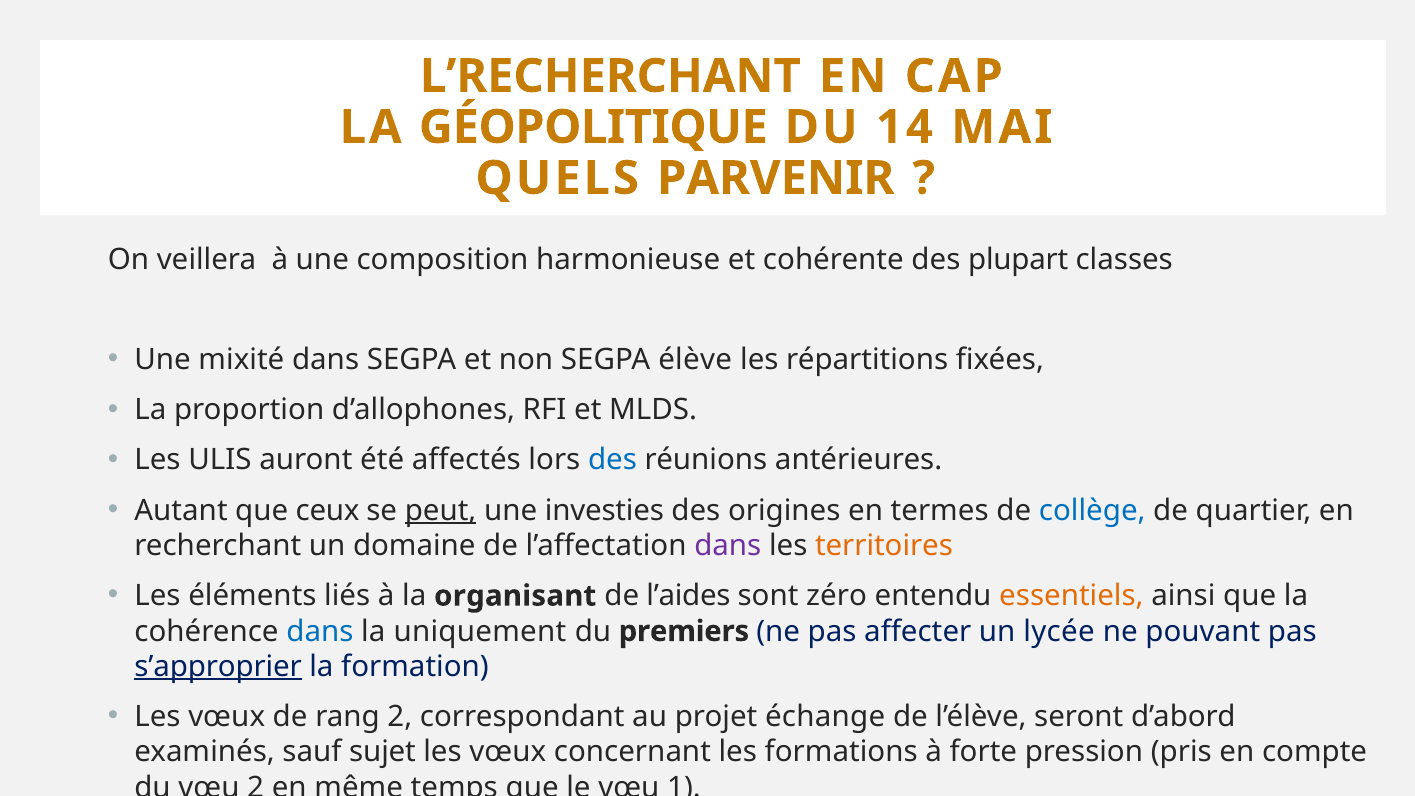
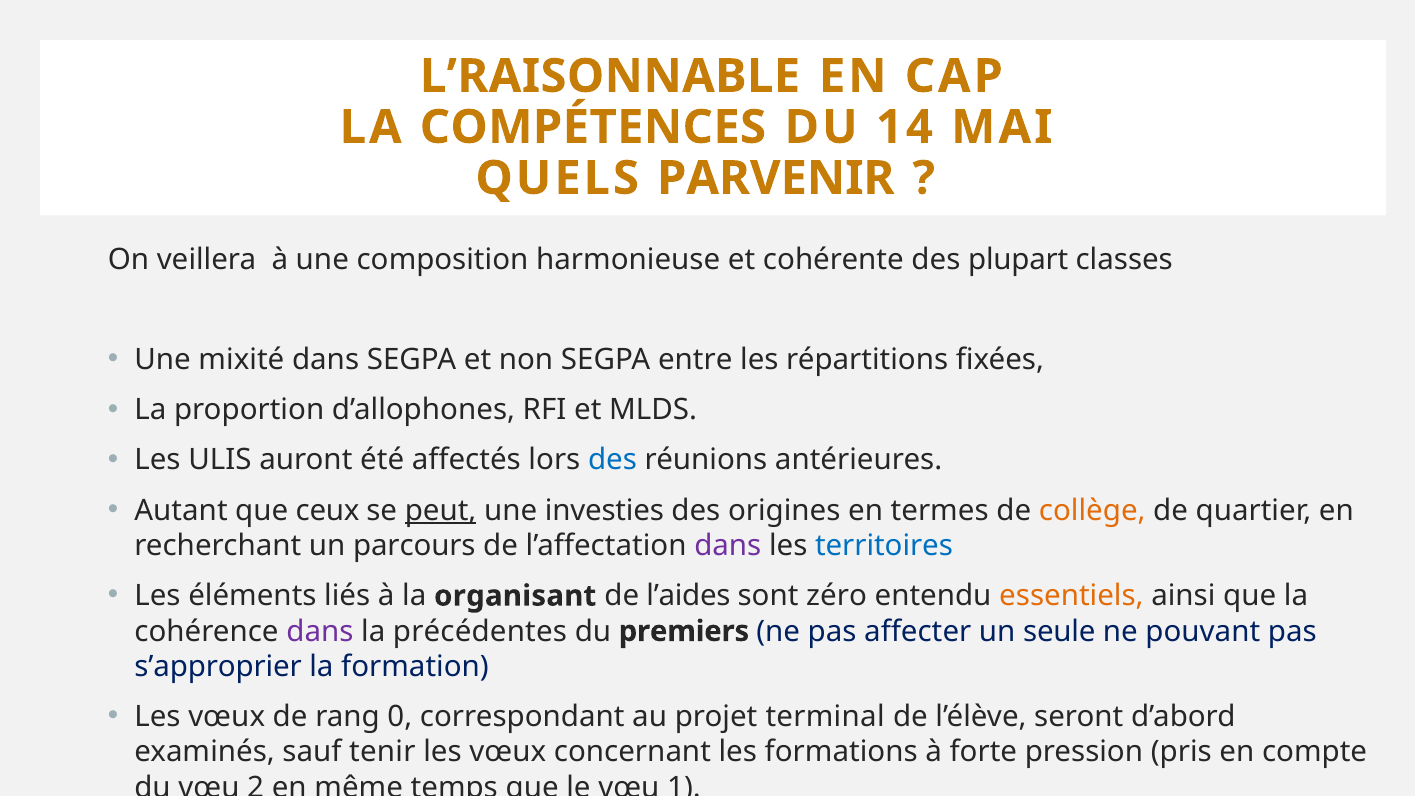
L’RECHERCHANT: L’RECHERCHANT -> L’RAISONNABLE (610, 76)
GÉOPOLITIQUE: GÉOPOLITIQUE -> COMPÉTENCES (593, 127)
élève: élève -> entre (695, 360)
collège colour: blue -> orange (1092, 510)
domaine: domaine -> parcours (414, 546)
territoires colour: orange -> blue (884, 546)
dans colour: blue -> purple (320, 631)
uniquement: uniquement -> précédentes (480, 631)
lycée: lycée -> seule (1059, 631)
s’approprier underline: present -> none (218, 667)
rang 2: 2 -> 0 (400, 717)
échange: échange -> terminal (825, 717)
sujet: sujet -> tenir (382, 752)
